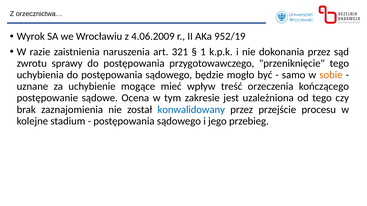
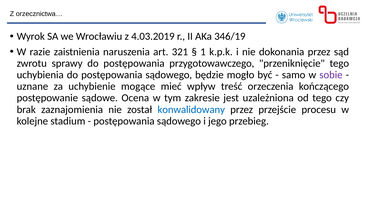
4.06.2009: 4.06.2009 -> 4.03.2019 (153, 37)
952/19: 952/19 -> 346/19 (230, 37)
sobie colour: orange -> purple (331, 75)
